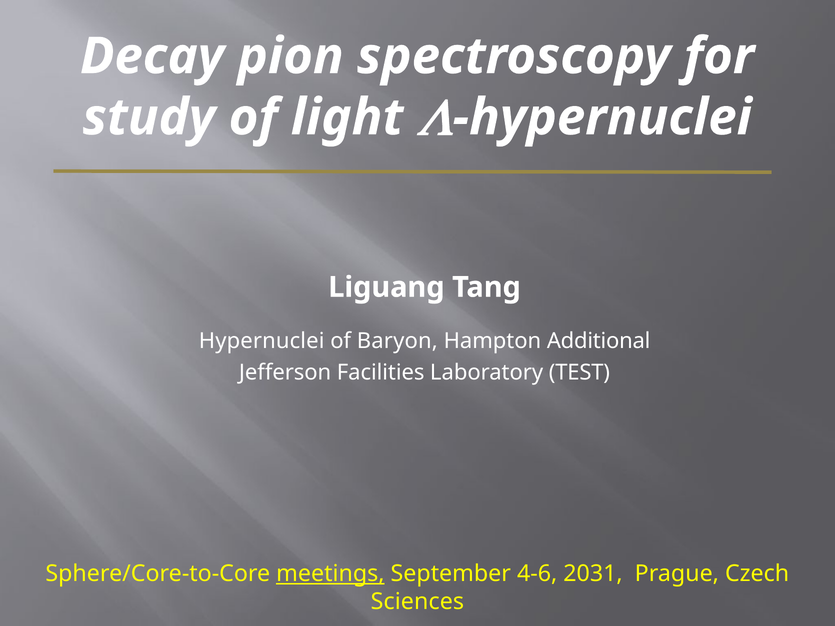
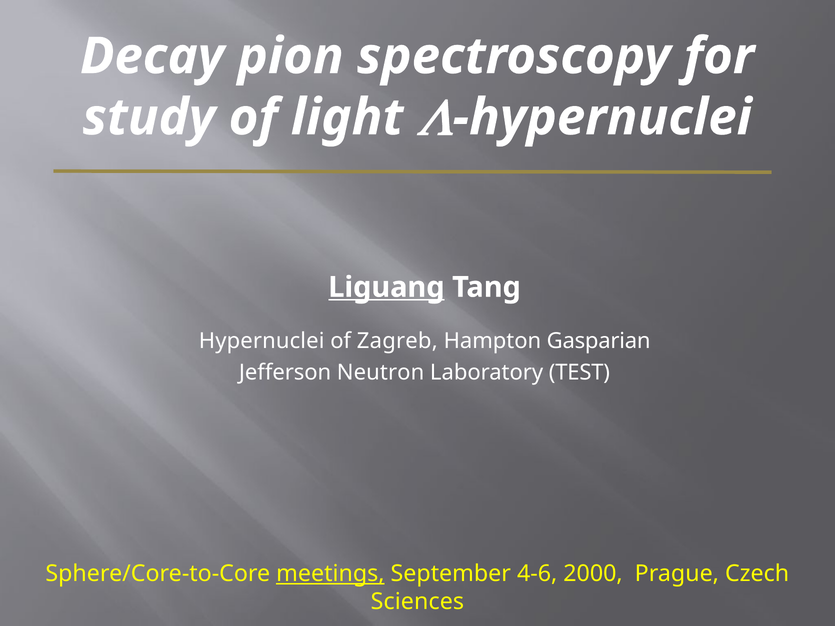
Liguang underline: none -> present (386, 287)
Baryon: Baryon -> Zagreb (397, 341)
Additional: Additional -> Gasparian (599, 341)
Facilities: Facilities -> Neutron (381, 372)
2031: 2031 -> 2000 (593, 574)
